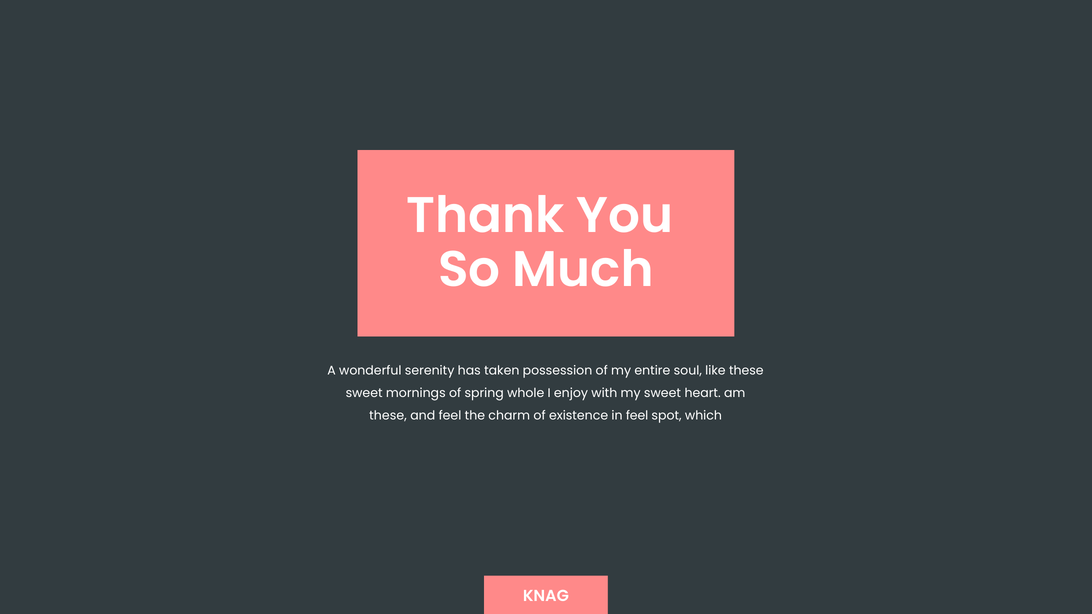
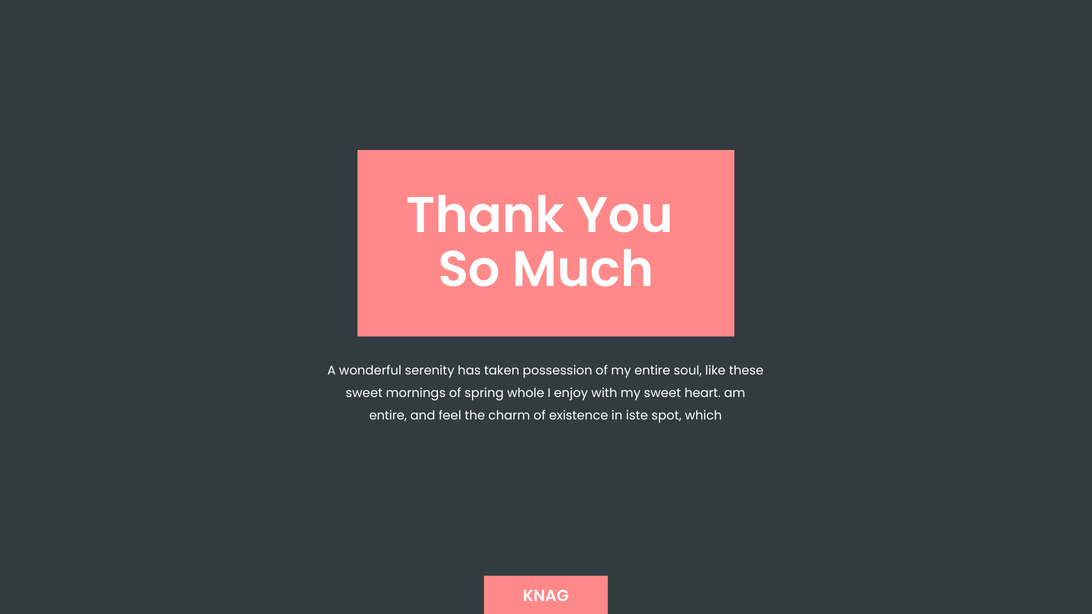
these: these -> entire (388, 416)
in feel: feel -> iste (637, 416)
